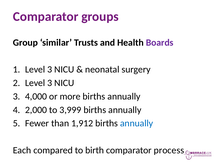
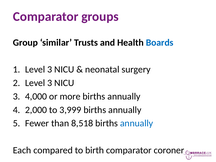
Boards colour: purple -> blue (160, 43)
1,912: 1,912 -> 8,518 (82, 123)
process: process -> coroner (169, 150)
